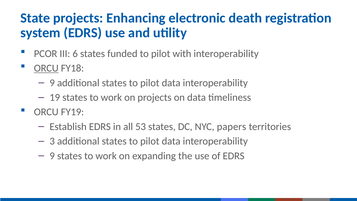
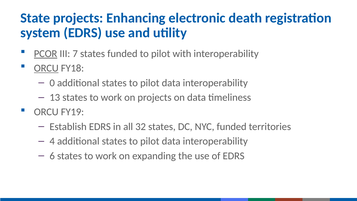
PCOR underline: none -> present (46, 54)
6: 6 -> 7 (75, 54)
9: 9 -> 0 (52, 83)
19: 19 -> 13 (55, 97)
53: 53 -> 32 (141, 127)
NYC papers: papers -> funded (232, 127)
3: 3 -> 4 (52, 141)
9: 9 -> 6 (52, 156)
